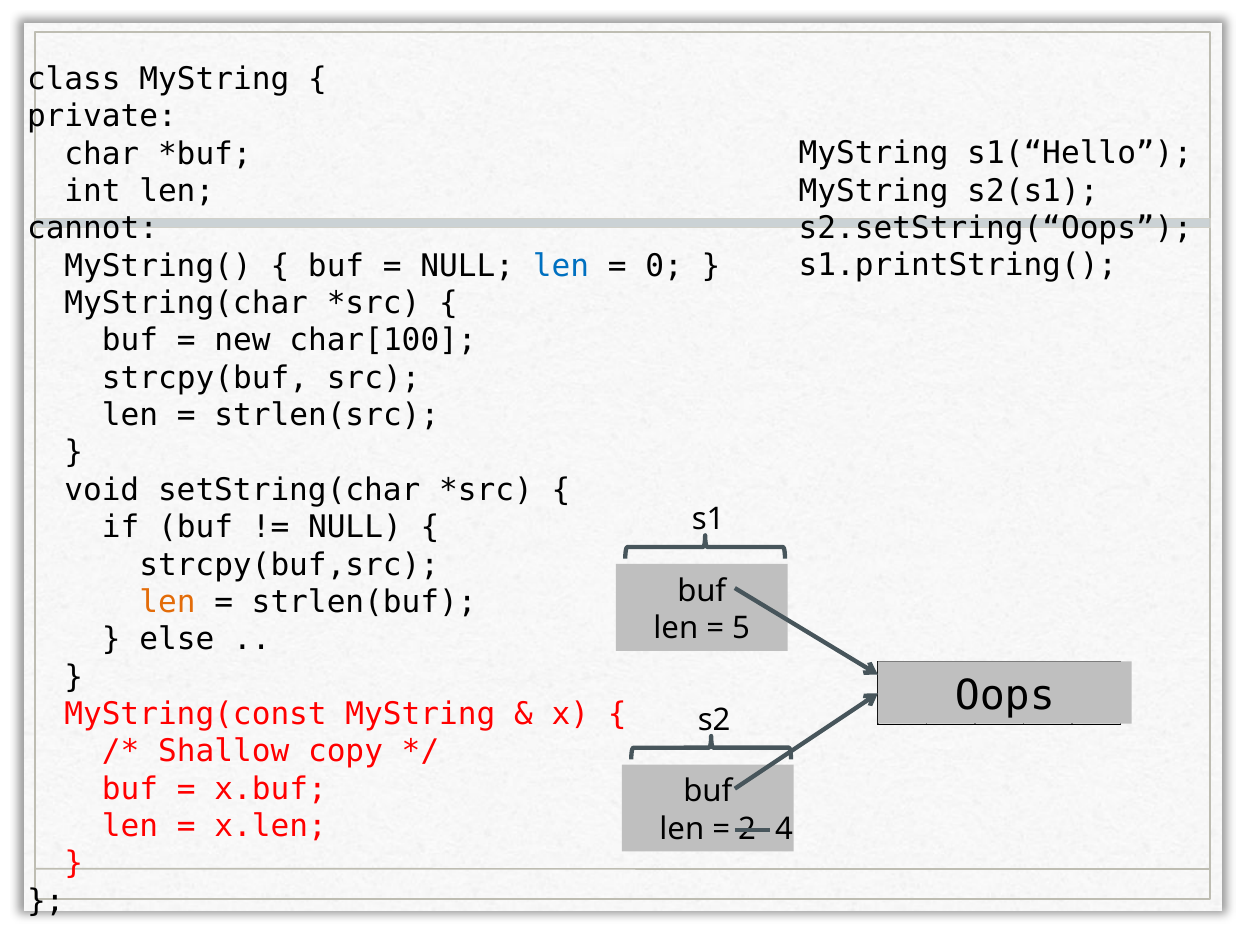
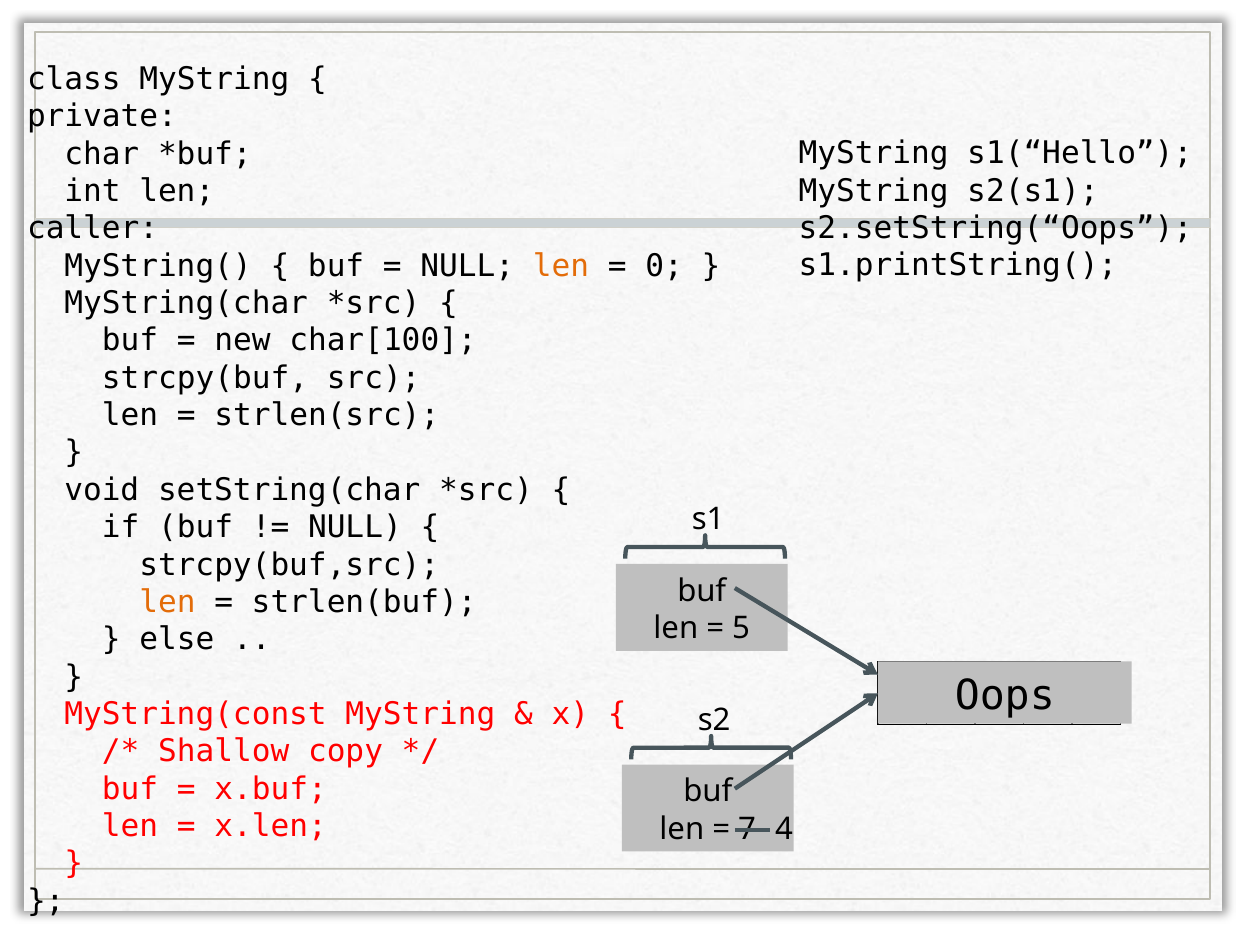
cannot: cannot -> caller (93, 229)
len colour: blue -> orange (561, 266)
2: 2 -> 7 (747, 829)
